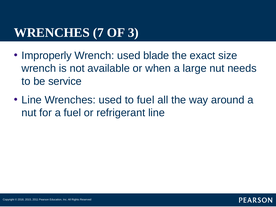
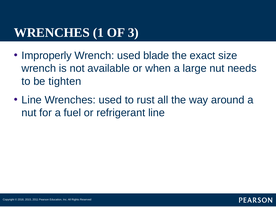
7: 7 -> 1 (98, 33)
service: service -> tighten (65, 81)
to fuel: fuel -> rust (146, 100)
